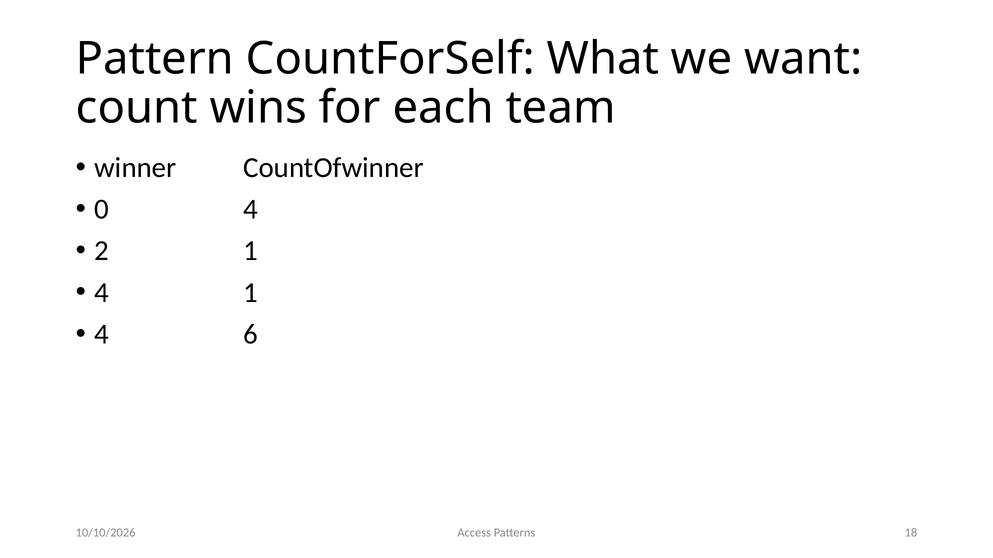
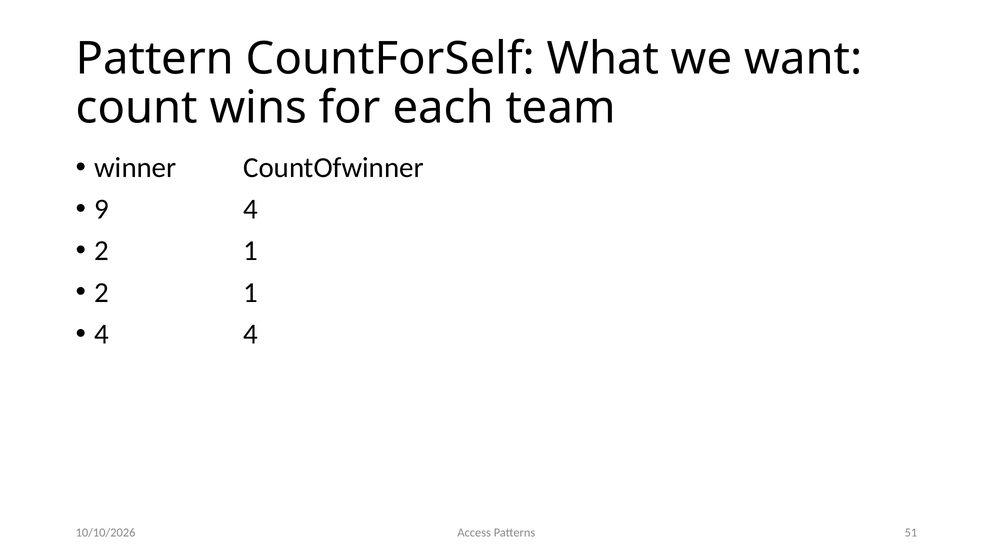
0: 0 -> 9 (102, 210)
4: 4 -> 2 (102, 293)
4 6: 6 -> 4 (251, 334)
18: 18 -> 51 (911, 533)
